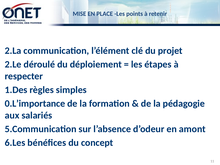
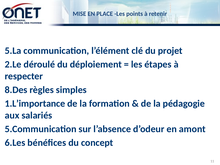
2.La: 2.La -> 5.La (13, 51)
1.Des: 1.Des -> 8.Des (16, 90)
0.L’importance: 0.L’importance -> 1.L’importance (35, 104)
